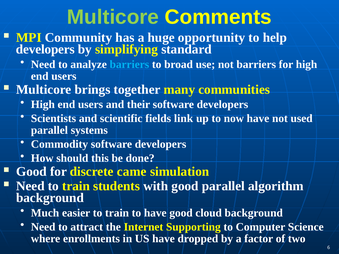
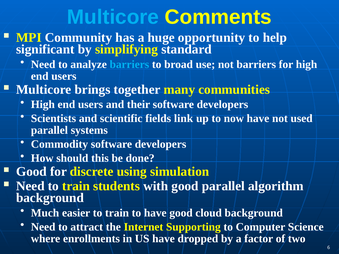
Multicore colour: light green -> light blue (113, 17)
developers: developers -> significant (45, 49)
came: came -> using (132, 172)
